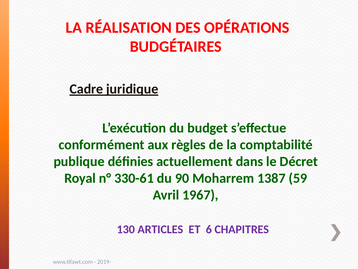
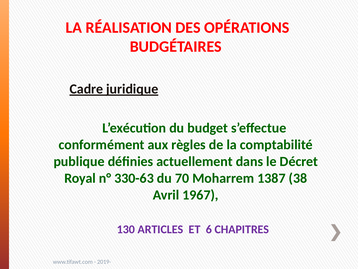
330-61: 330-61 -> 330-63 (134, 178)
90: 90 -> 70 (182, 178)
59: 59 -> 38 (298, 178)
